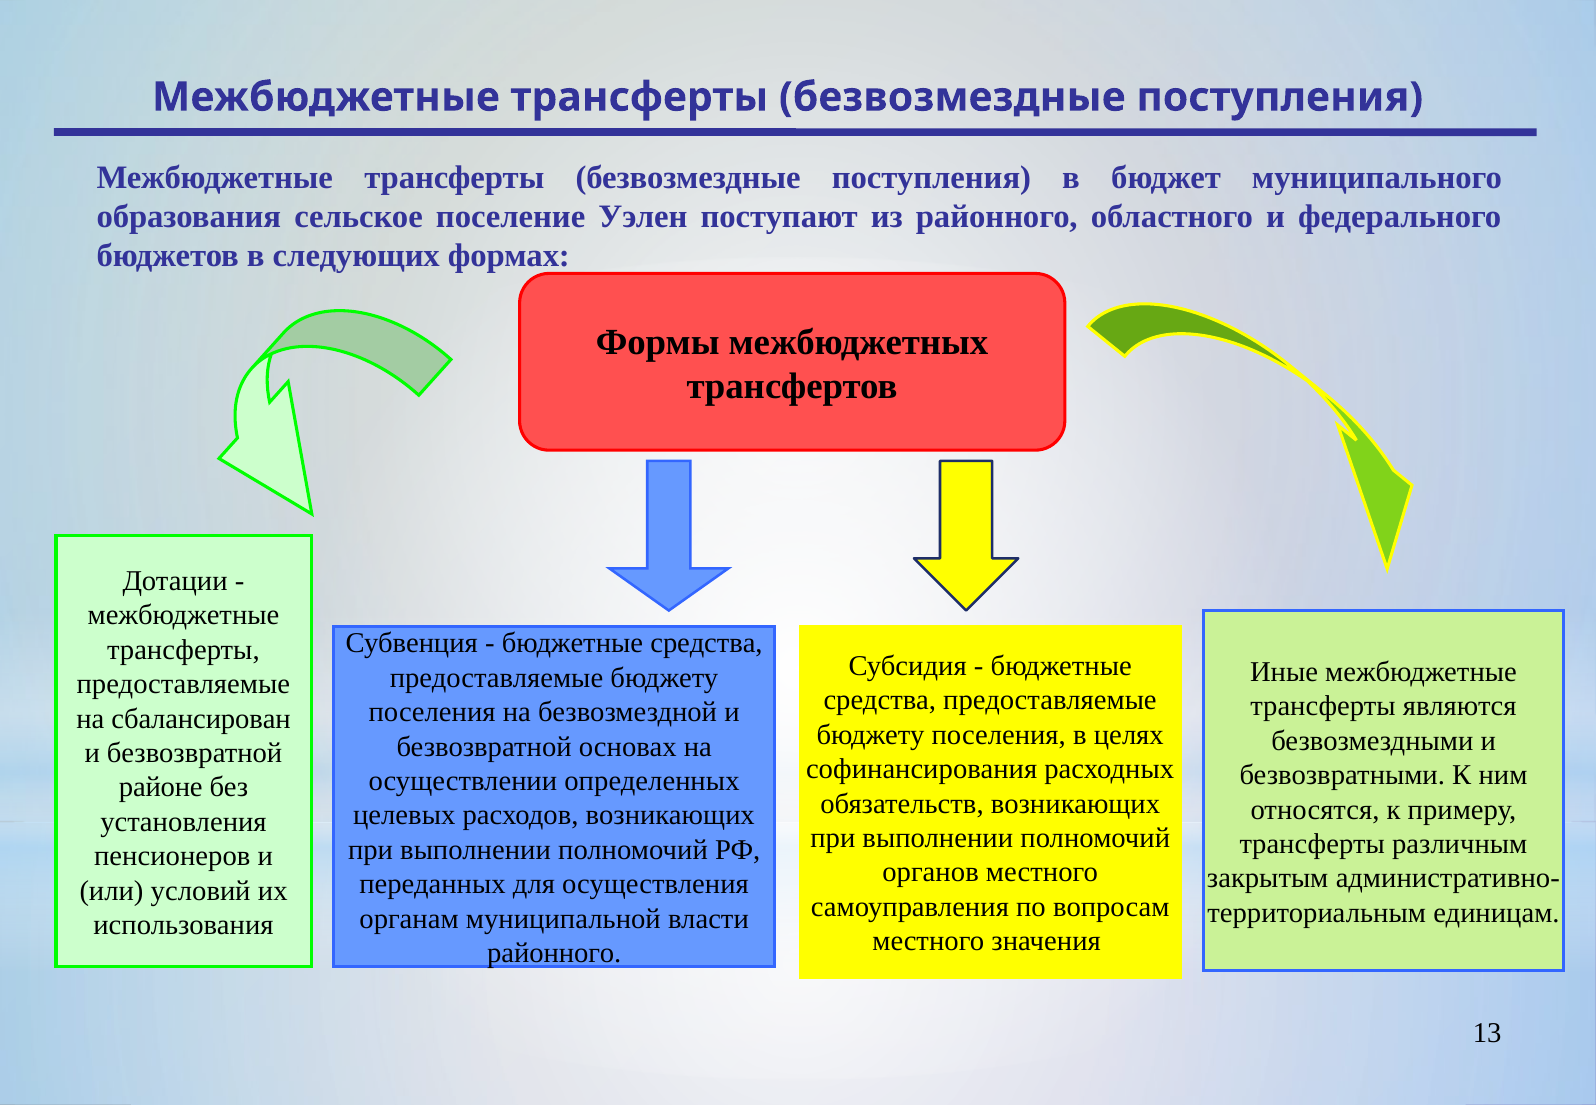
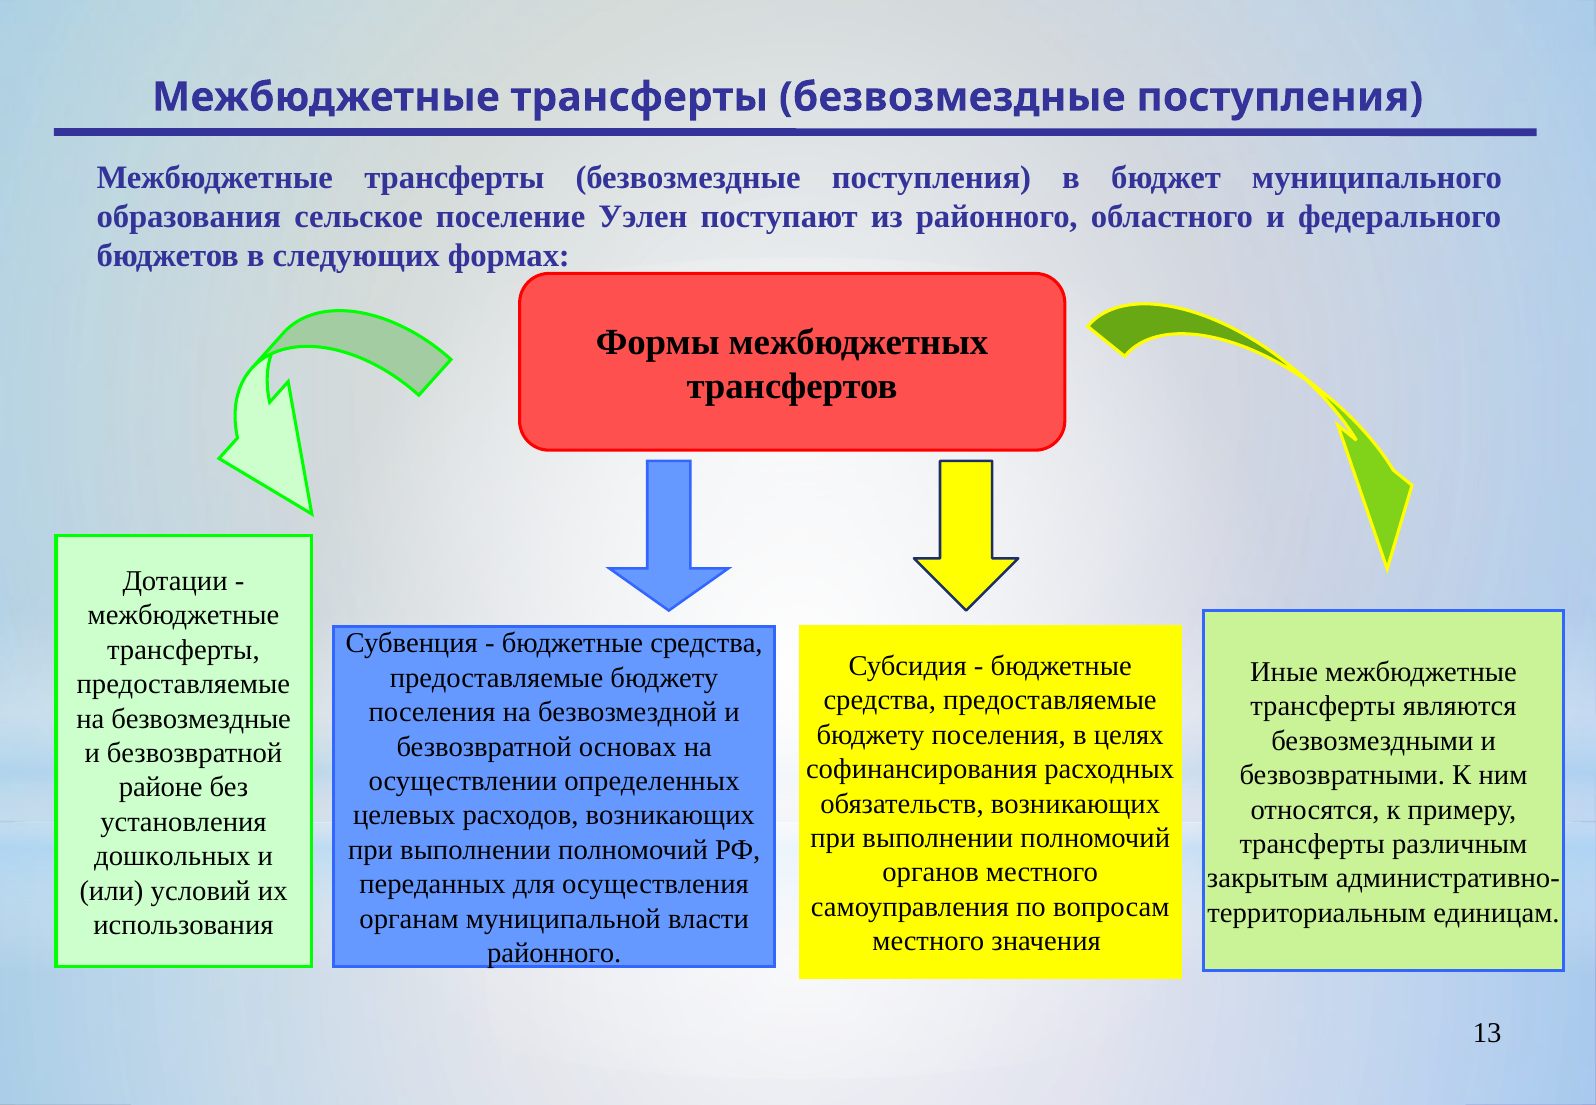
на сбалансирован: сбалансирован -> безвозмездные (201, 718)
пенсионеров: пенсионеров -> дошкольных (172, 856)
